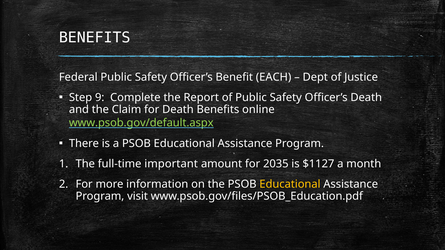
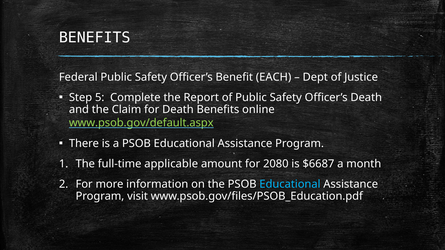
9: 9 -> 5 (100, 98)
important: important -> applicable (171, 164)
2035: 2035 -> 2080 (276, 164)
$1127: $1127 -> $6687 (318, 164)
Educational colour: yellow -> light blue (290, 184)
